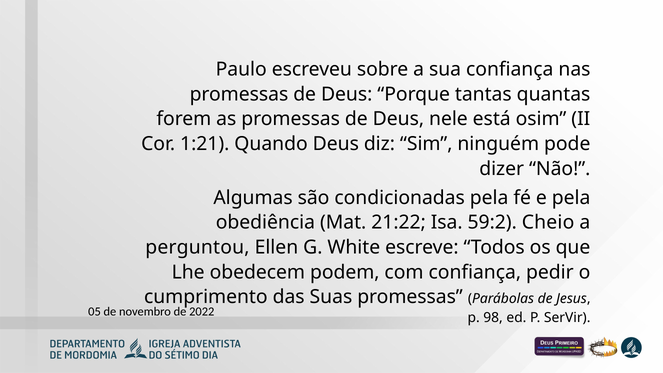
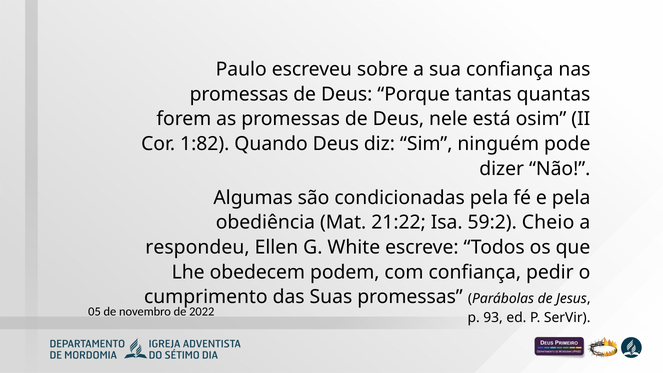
1:21: 1:21 -> 1:82 (205, 144)
perguntou: perguntou -> respondeu (197, 247)
98: 98 -> 93 (493, 318)
